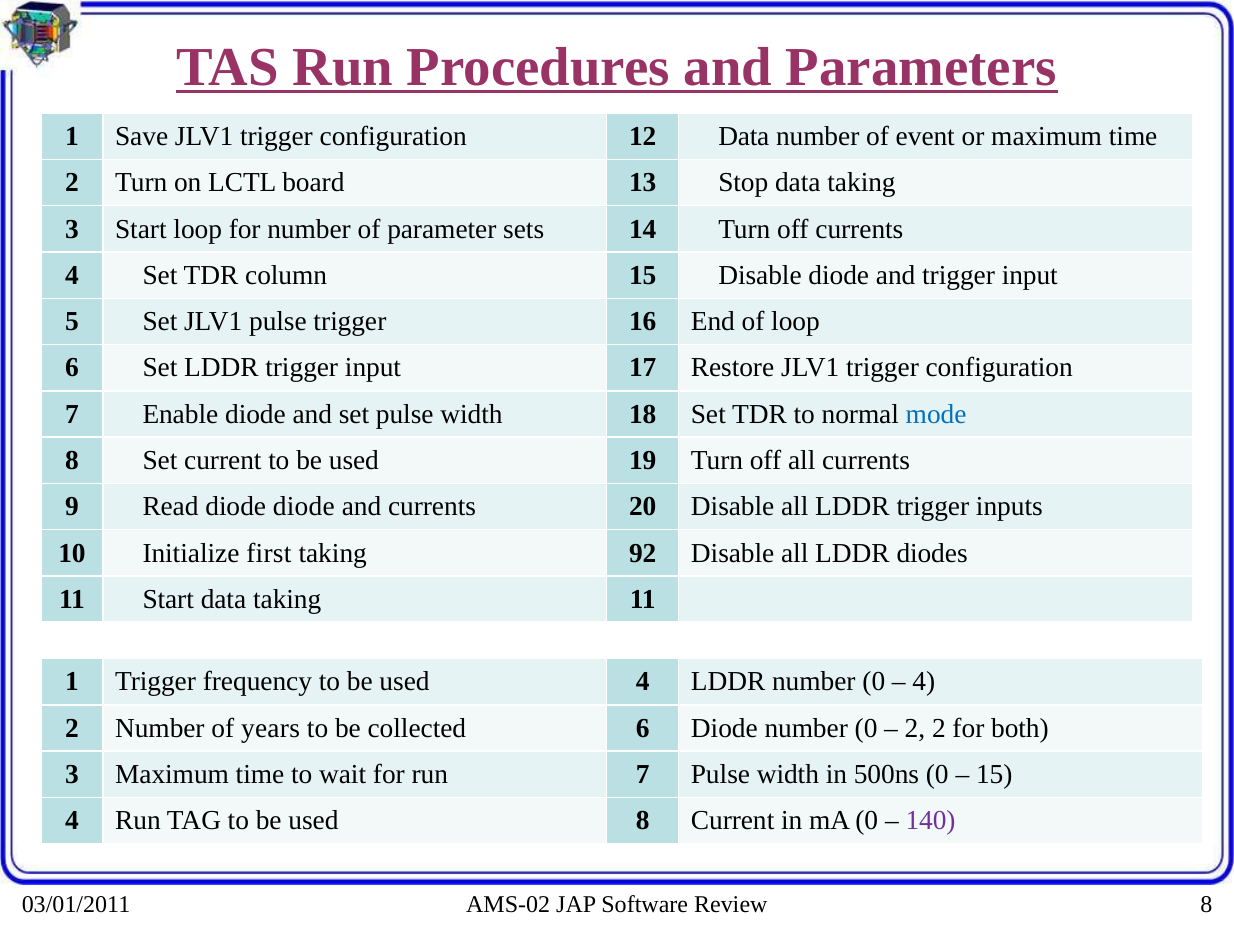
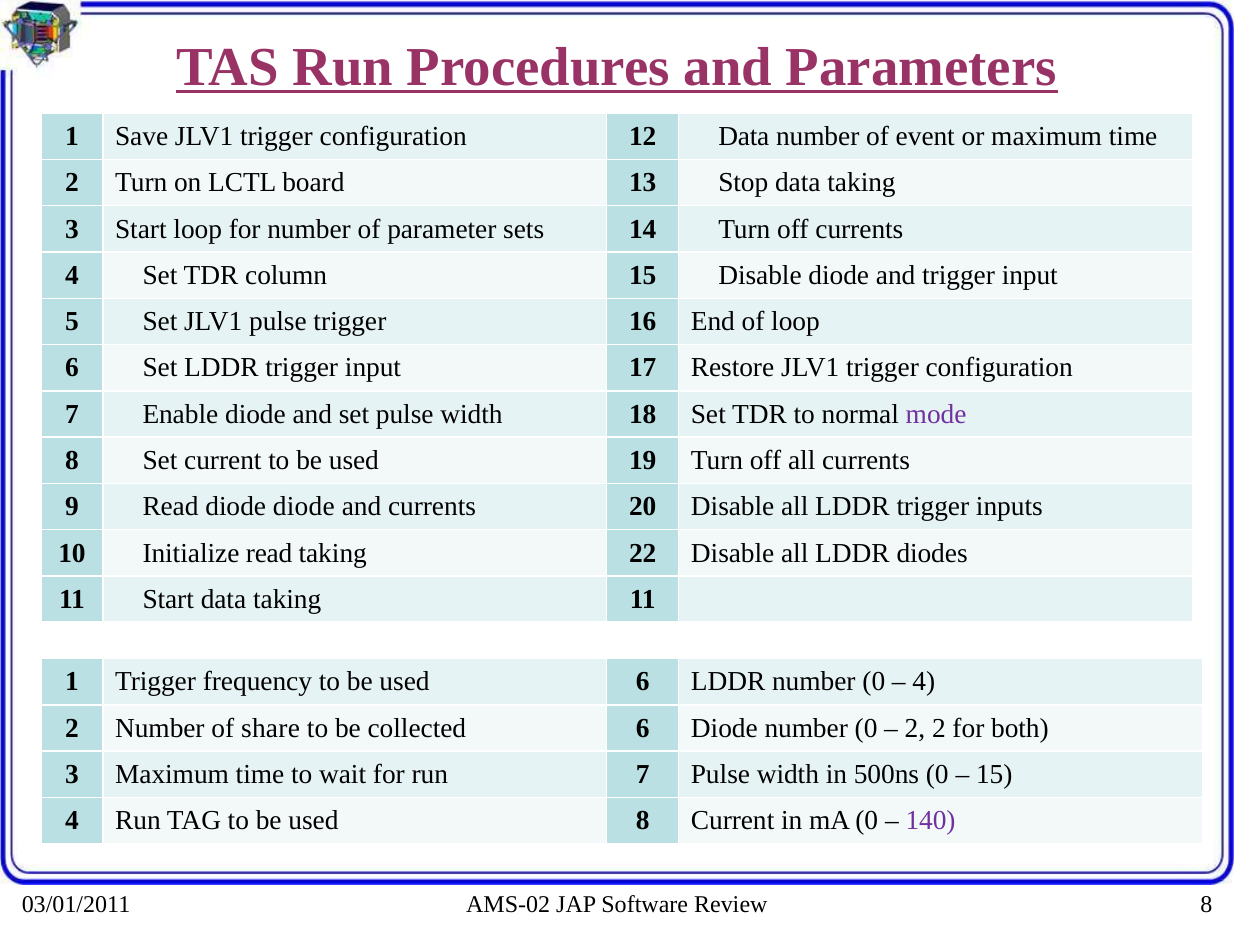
mode colour: blue -> purple (936, 414)
Initialize first: first -> read (269, 553)
92: 92 -> 22 (643, 553)
used 4: 4 -> 6 (643, 681)
years: years -> share (271, 728)
